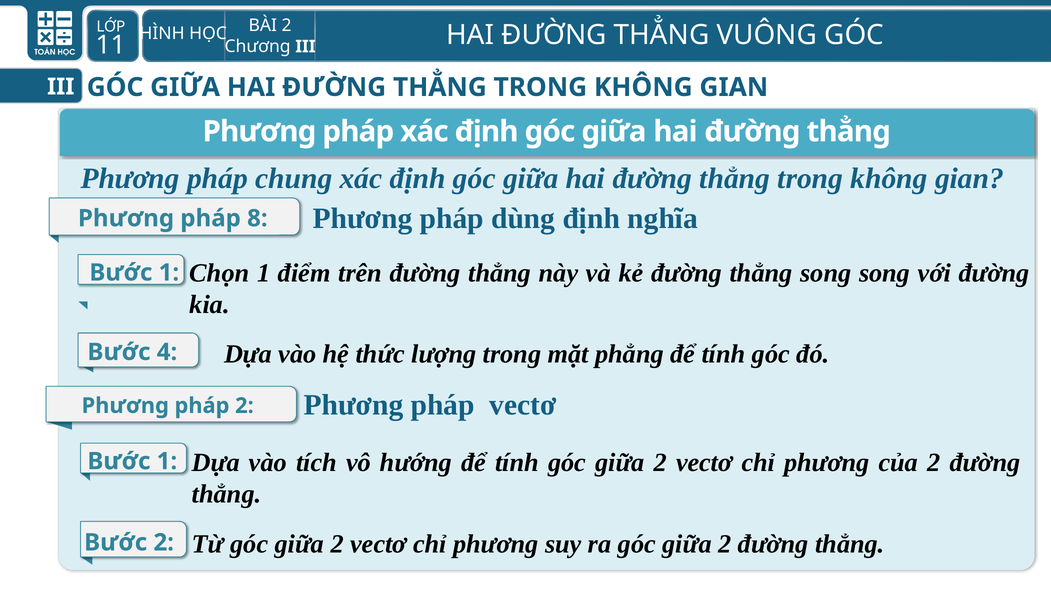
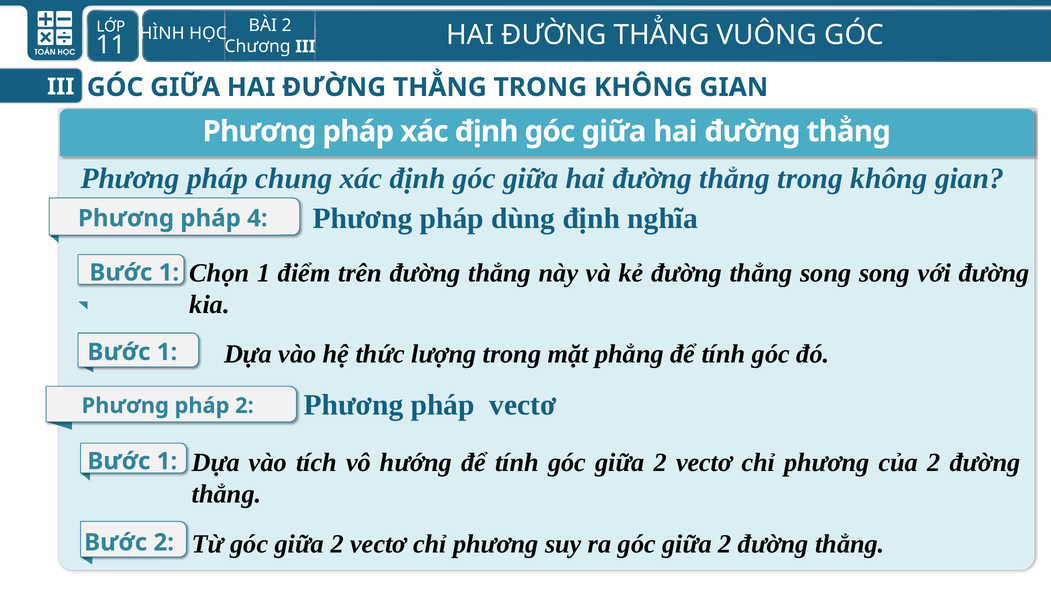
8: 8 -> 4 (257, 218)
4: 4 -> 1 (167, 352)
